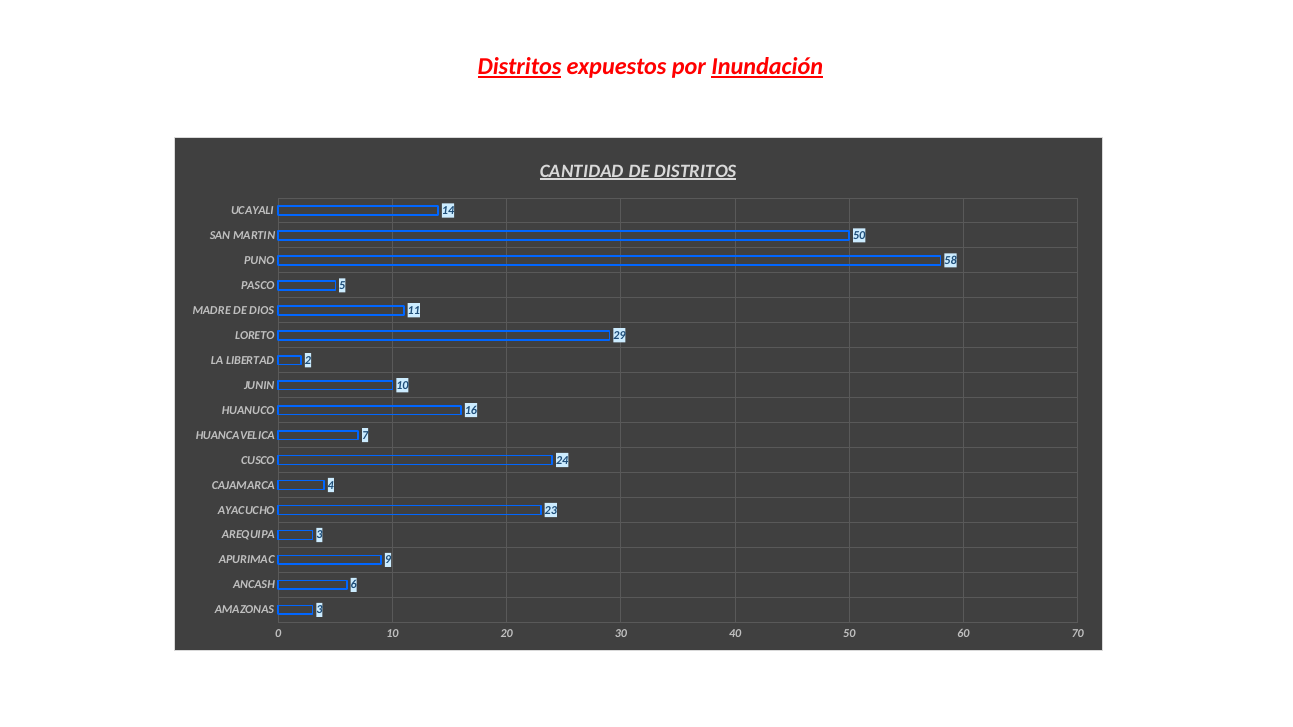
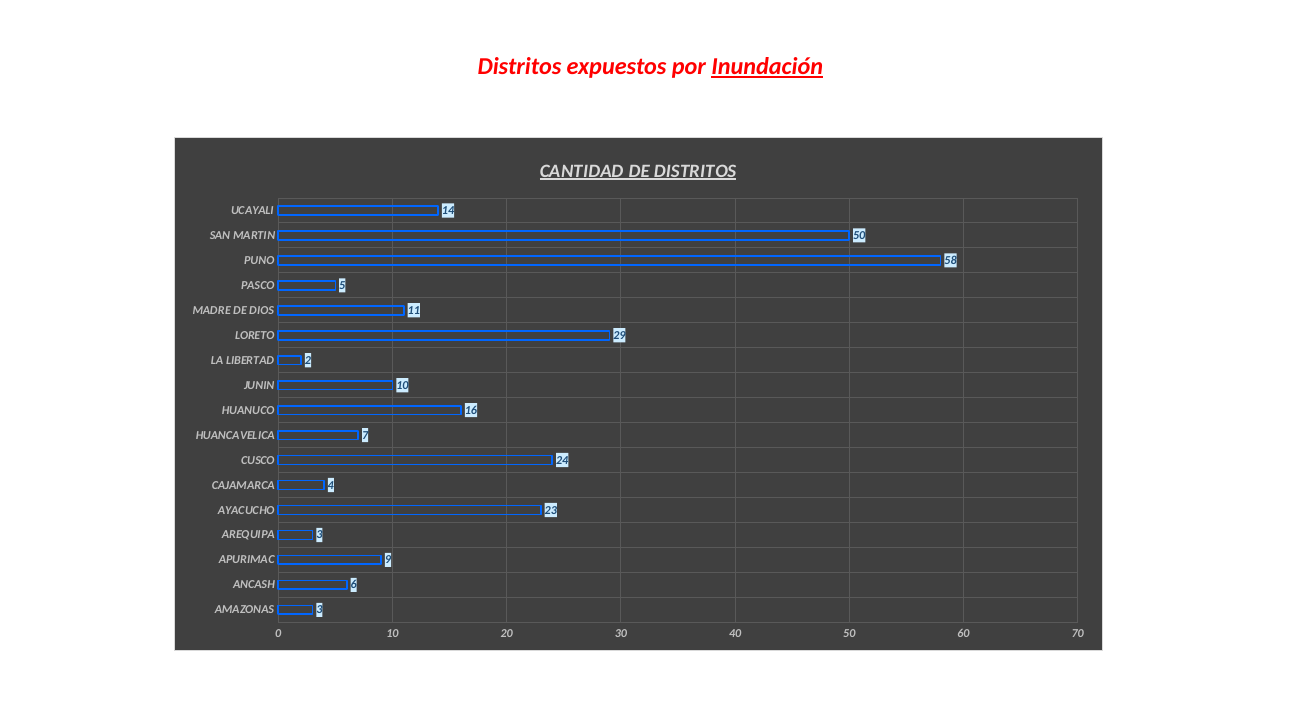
Distritos underline: present -> none (519, 67)
